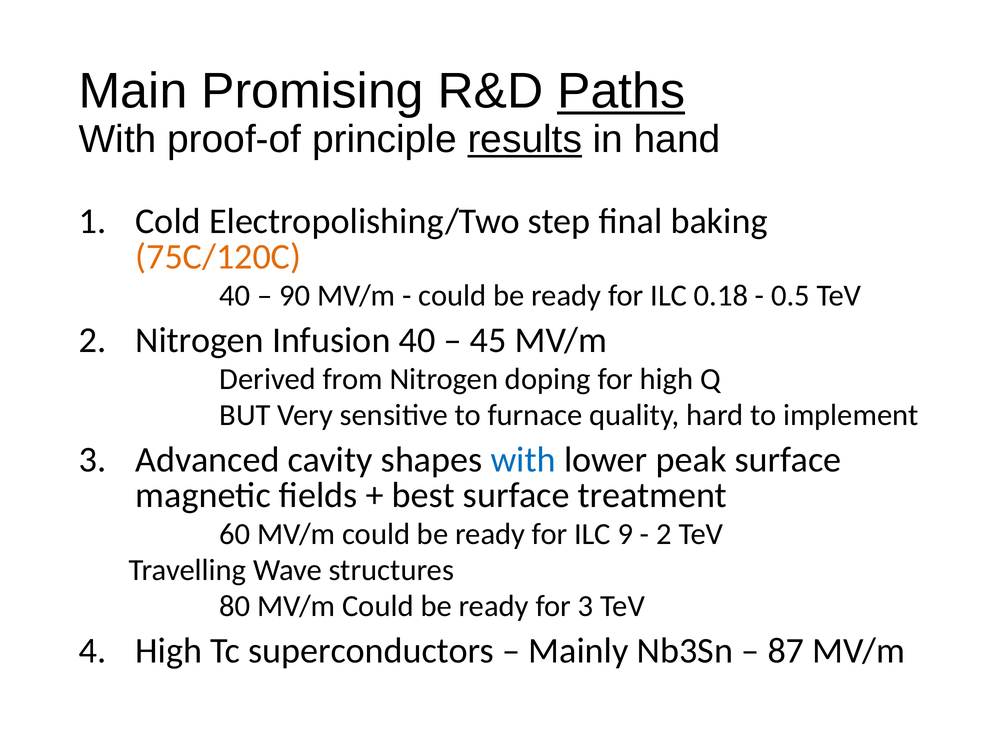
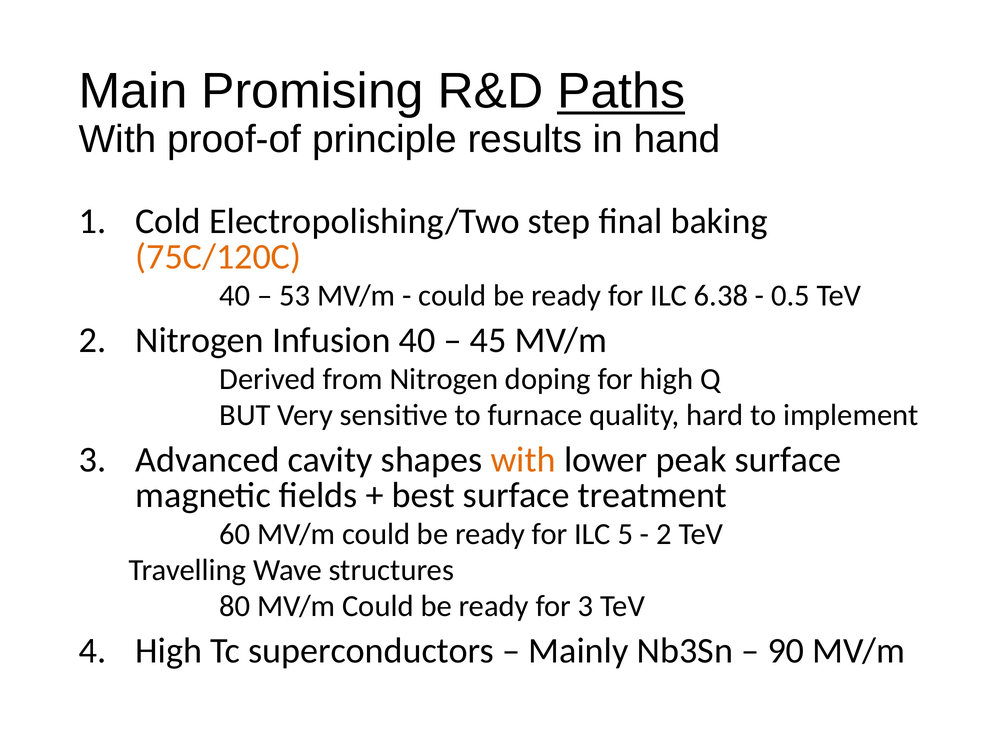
results underline: present -> none (525, 139)
90: 90 -> 53 (295, 295)
0.18: 0.18 -> 6.38 (721, 295)
with colour: blue -> orange (523, 460)
9: 9 -> 5 (625, 534)
87: 87 -> 90 (786, 650)
